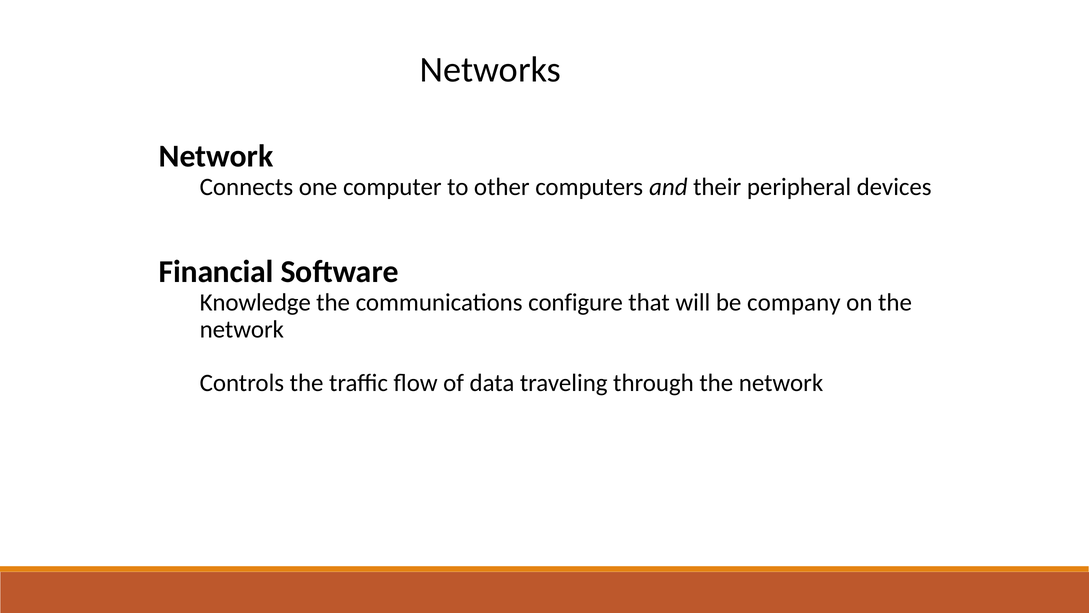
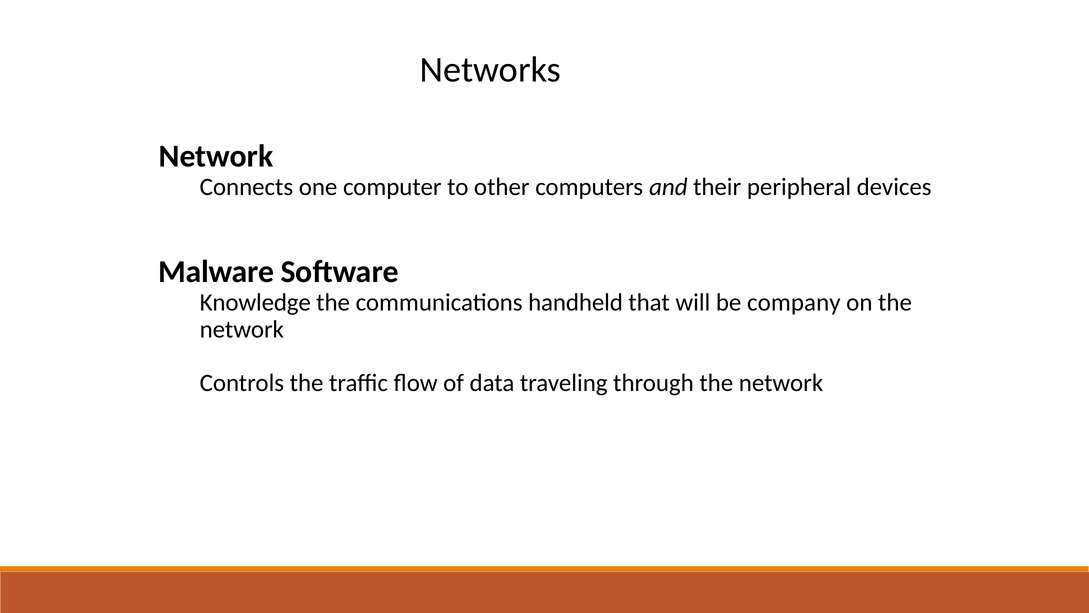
Financial: Financial -> Malware (216, 271)
configure: configure -> handheld (575, 302)
